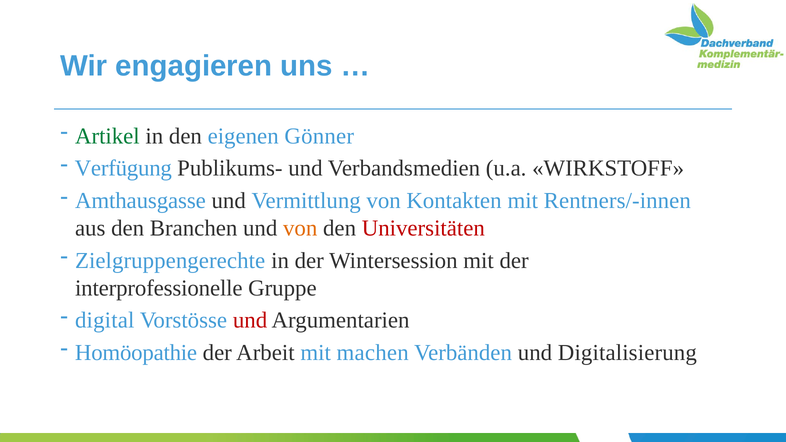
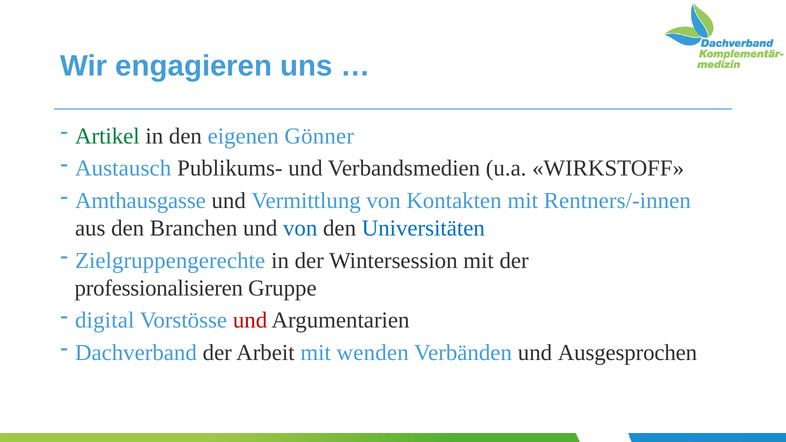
Verfügung: Verfügung -> Austausch (123, 168)
von colour: orange -> blue (300, 228)
Universitäten colour: red -> blue (423, 228)
interprofessionelle: interprofessionelle -> professionalisieren (159, 288)
Homöopathie: Homöopathie -> Dachverband (136, 353)
machen: machen -> wenden (373, 353)
Digitalisierung: Digitalisierung -> Ausgesprochen (628, 353)
